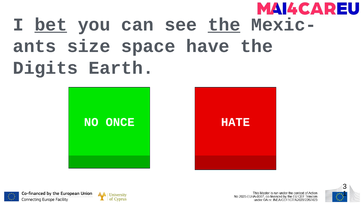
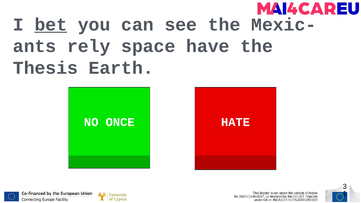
the underline: present -> none (224, 25)
size: size -> rely (89, 46)
Digits: Digits -> Thesis (45, 68)
